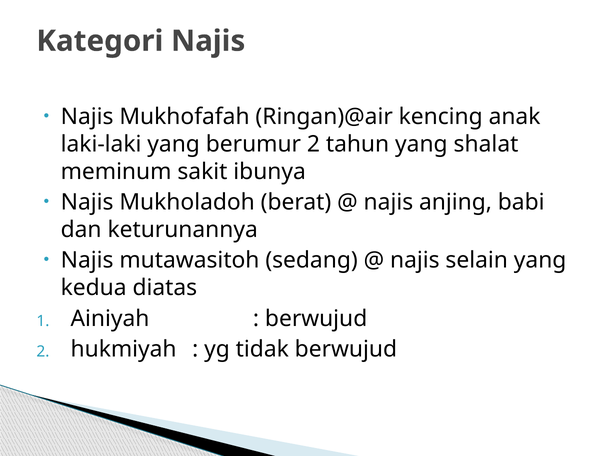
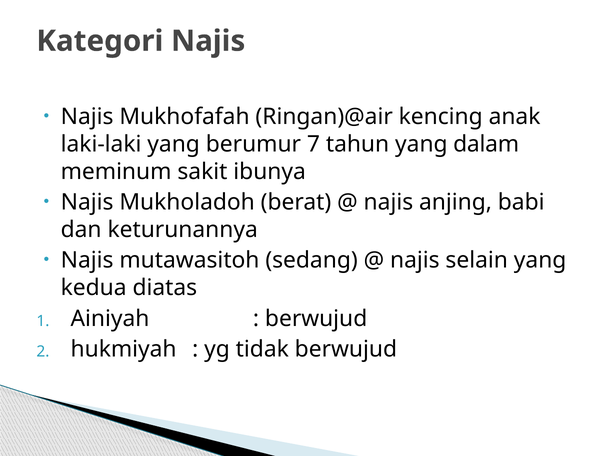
berumur 2: 2 -> 7 (313, 144)
shalat: shalat -> dalam (486, 144)
